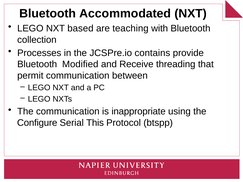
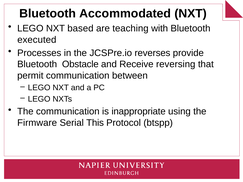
collection: collection -> executed (37, 40)
contains: contains -> reverses (152, 53)
Modified: Modified -> Obstacle (80, 64)
threading: threading -> reversing (176, 64)
Configure: Configure -> Firmware (37, 123)
